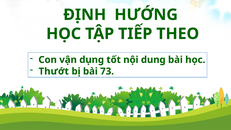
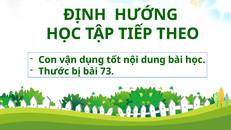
Thướt: Thướt -> Thước (54, 71)
